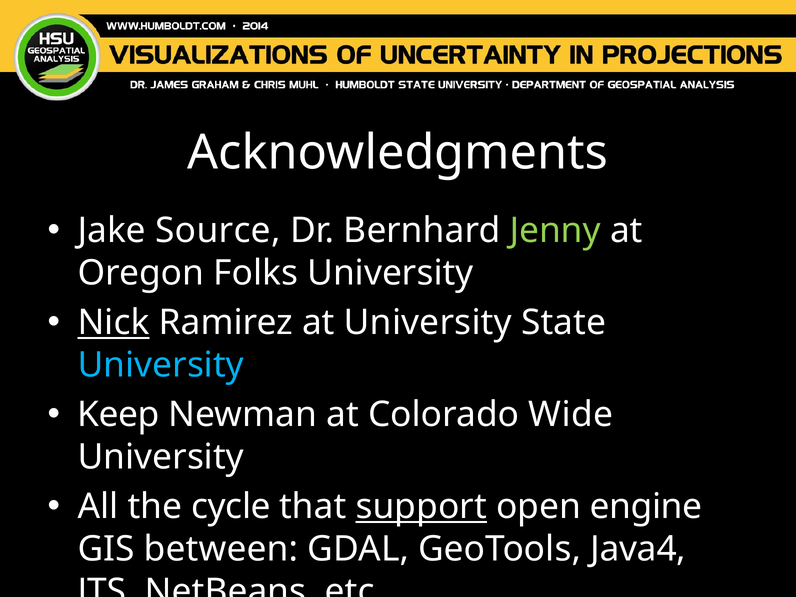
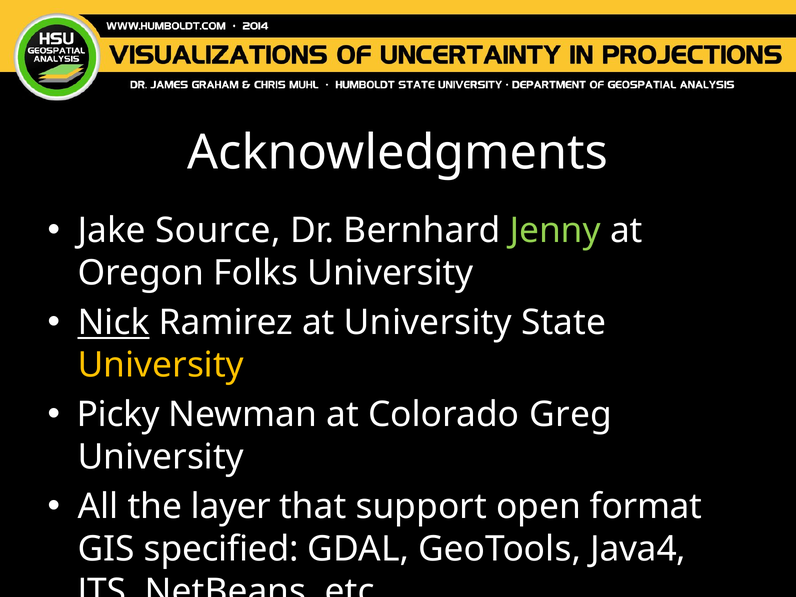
University colour: light blue -> yellow (161, 365)
Keep: Keep -> Picky (118, 415)
Wide: Wide -> Greg (571, 415)
cycle: cycle -> layer (231, 507)
support underline: present -> none (421, 507)
engine: engine -> format (646, 507)
between: between -> specified (221, 549)
